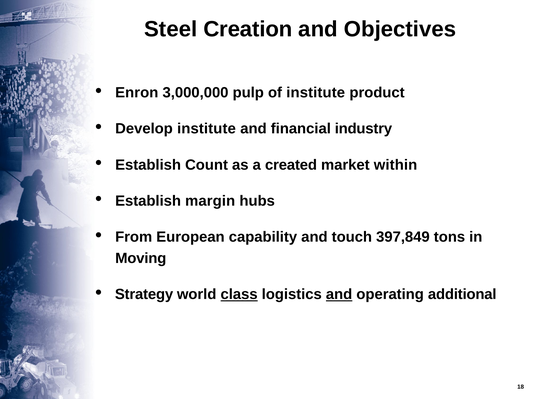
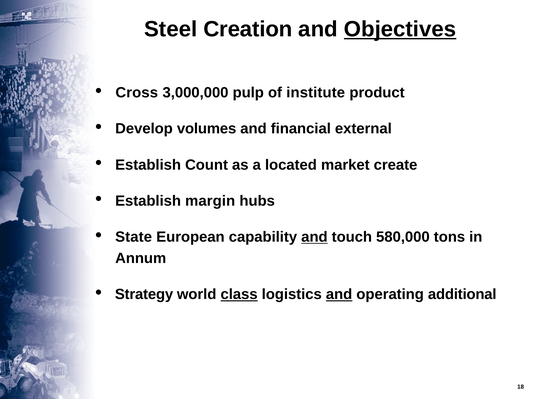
Objectives underline: none -> present (400, 29)
Enron: Enron -> Cross (137, 93)
Develop institute: institute -> volumes (207, 129)
industry: industry -> external (363, 129)
created: created -> located (291, 165)
within: within -> create (396, 165)
From: From -> State (134, 237)
and underline: none -> present (314, 237)
397,849: 397,849 -> 580,000 (403, 237)
Moving: Moving -> Annum (141, 259)
